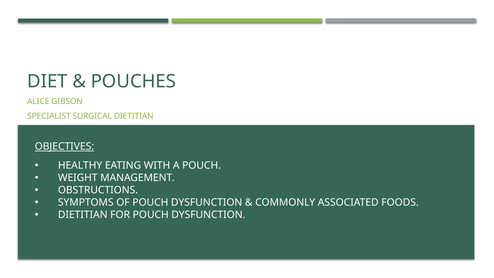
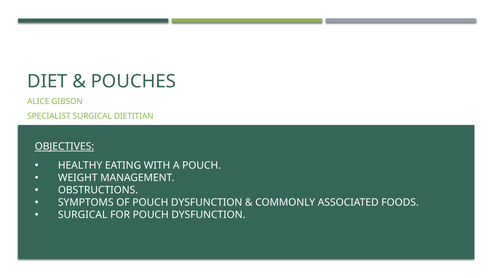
DIETITIAN: DIETITIAN -> SURGICAL (83, 215)
